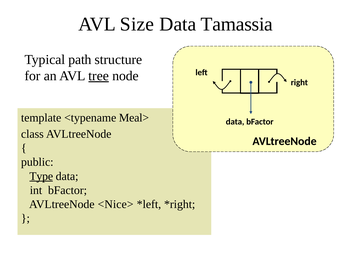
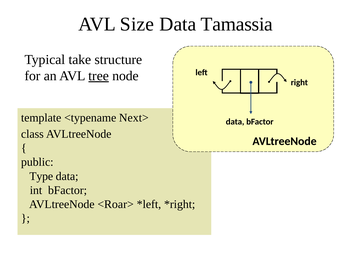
path: path -> take (80, 60)
Meal>: Meal> -> Next> (134, 118)
Type underline: present -> none (41, 176)
<Nice>: <Nice> -> <Roar> (116, 204)
